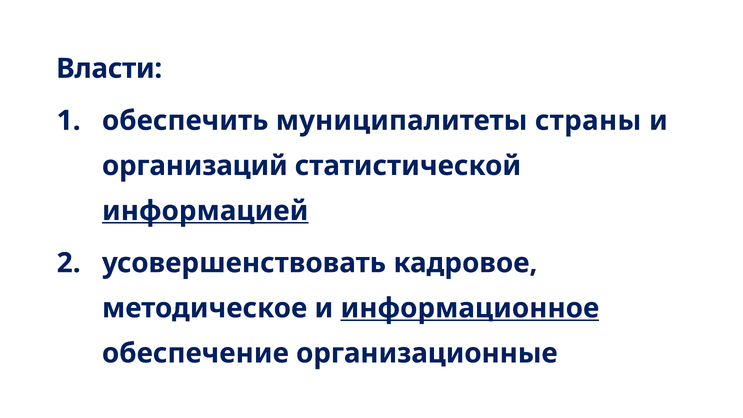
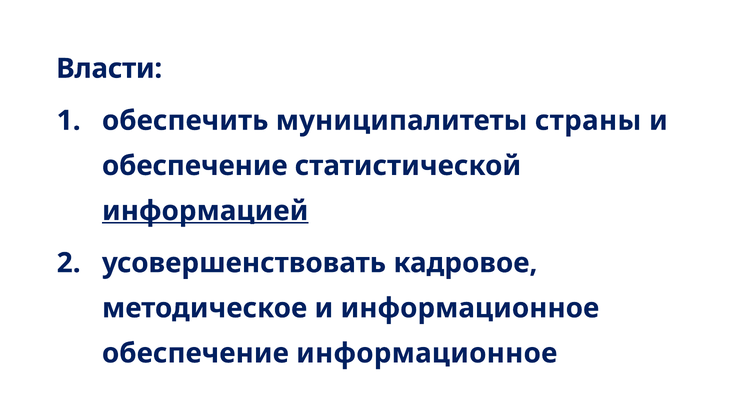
организаций: организаций -> обеспечение (195, 166)
информационное underline: present -> none (470, 308)
обеспечение организационные: организационные -> информационное (427, 353)
